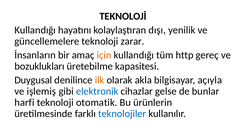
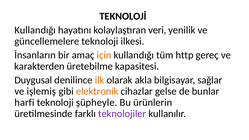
dışı: dışı -> veri (157, 30)
zarar: zarar -> ilkesi (132, 41)
bozuklukları: bozuklukları -> karakterden (39, 66)
açıyla: açıyla -> sağlar (210, 80)
elektronik colour: blue -> orange (97, 91)
otomatik: otomatik -> şüpheyle (97, 103)
teknolojiler colour: blue -> purple (122, 114)
